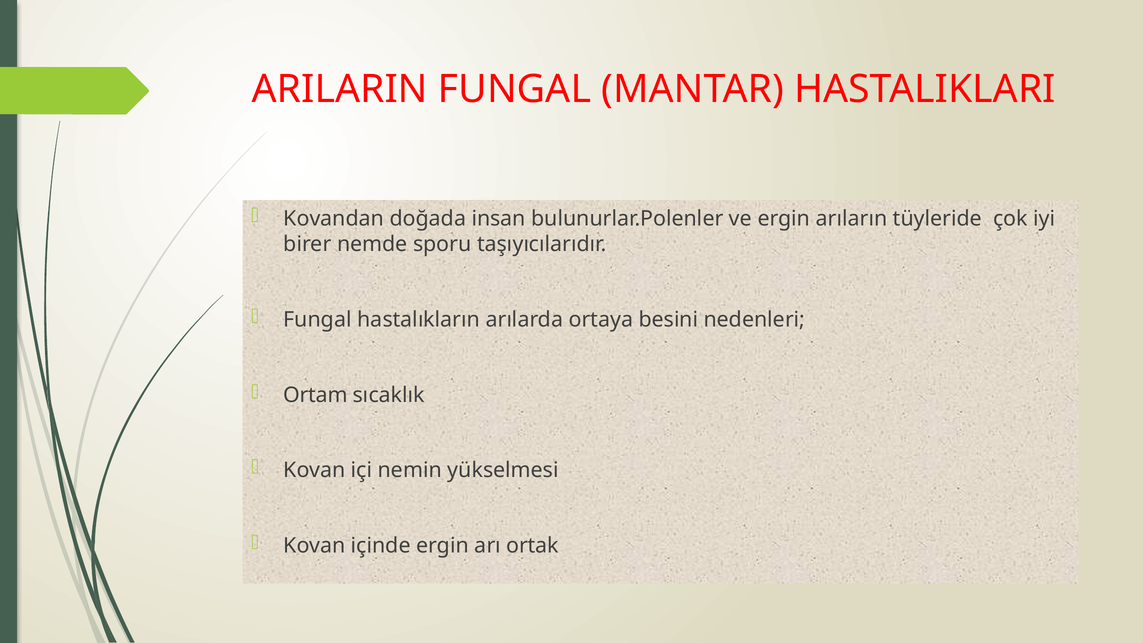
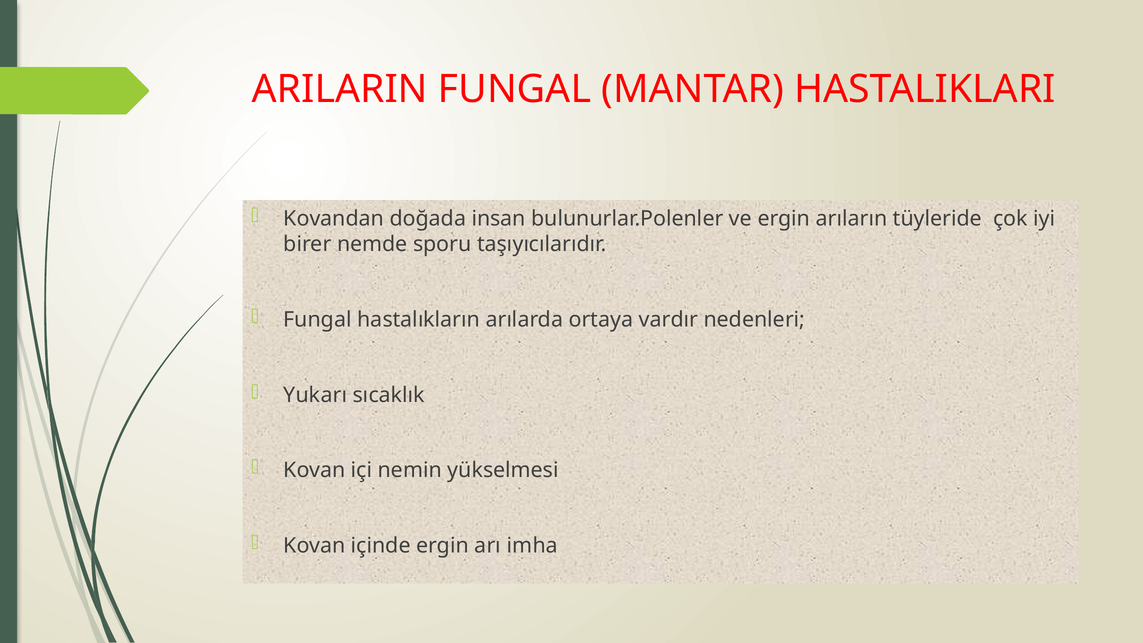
besini: besini -> vardır (668, 320)
Ortam: Ortam -> Yukarı (315, 395)
ortak: ortak -> imha (532, 545)
